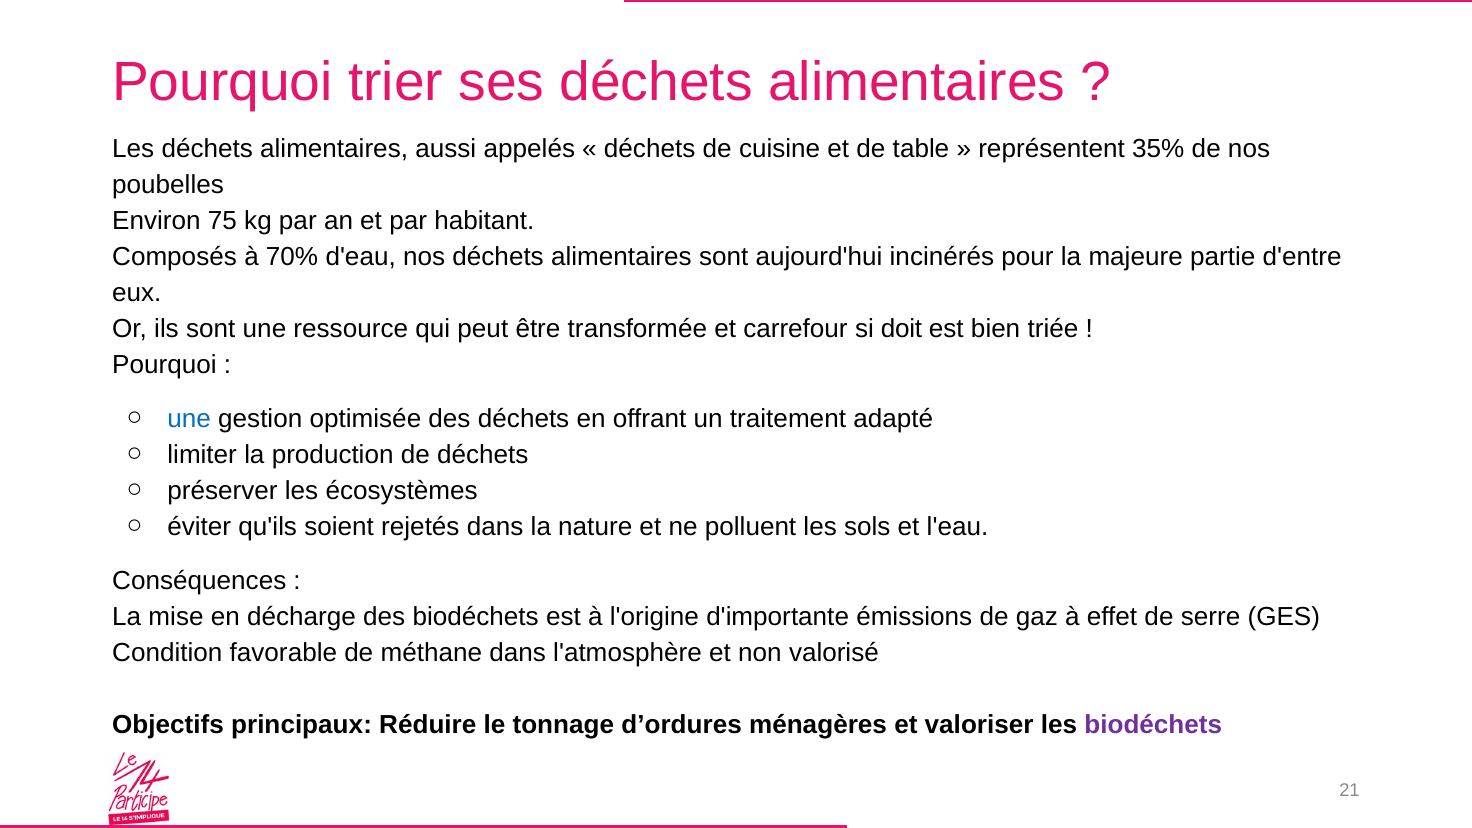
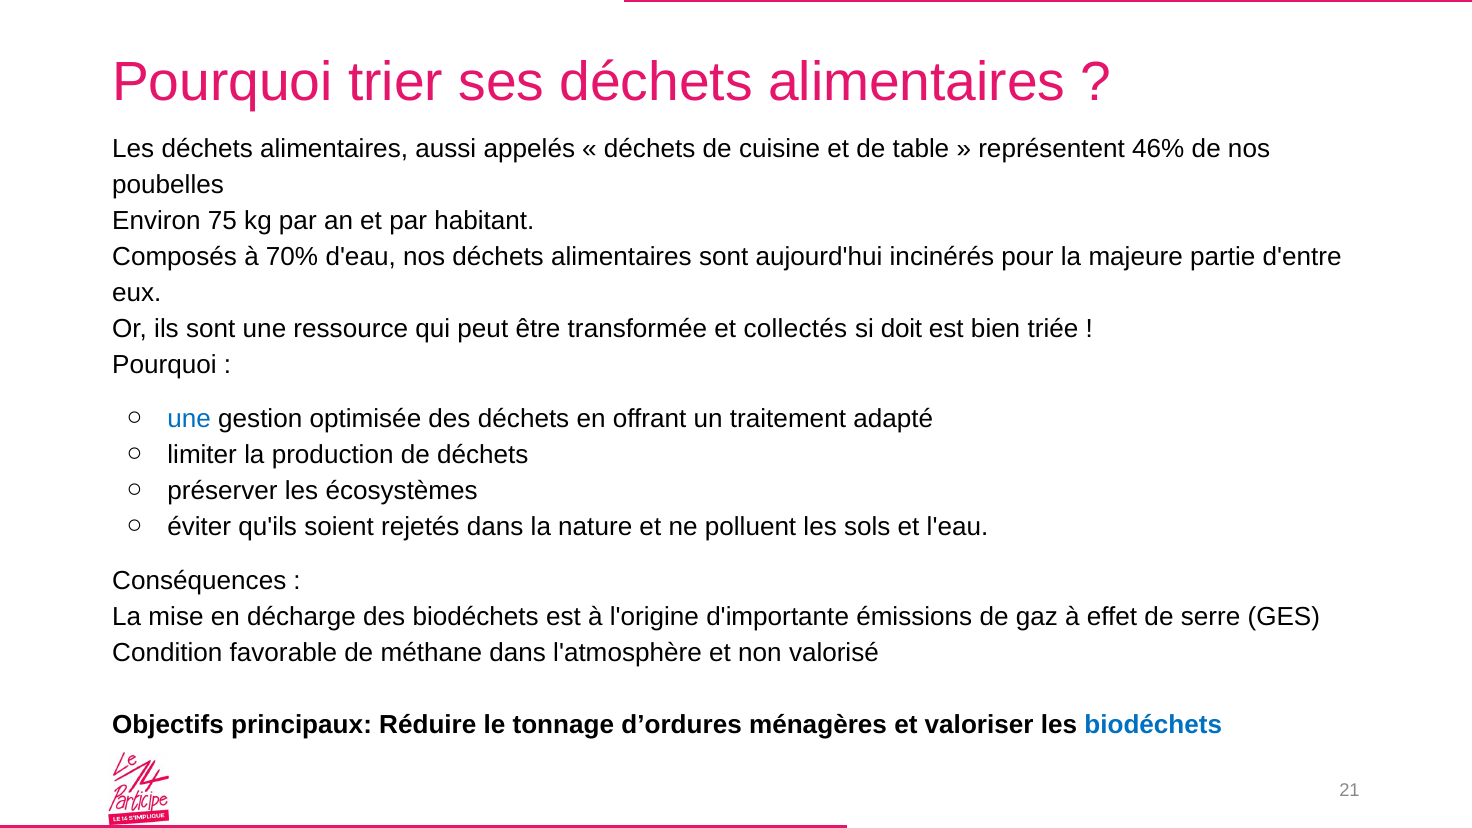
35%: 35% -> 46% (1158, 149)
carrefour: carrefour -> collectés (795, 329)
biodéchets colour: purple -> blue (1153, 725)
